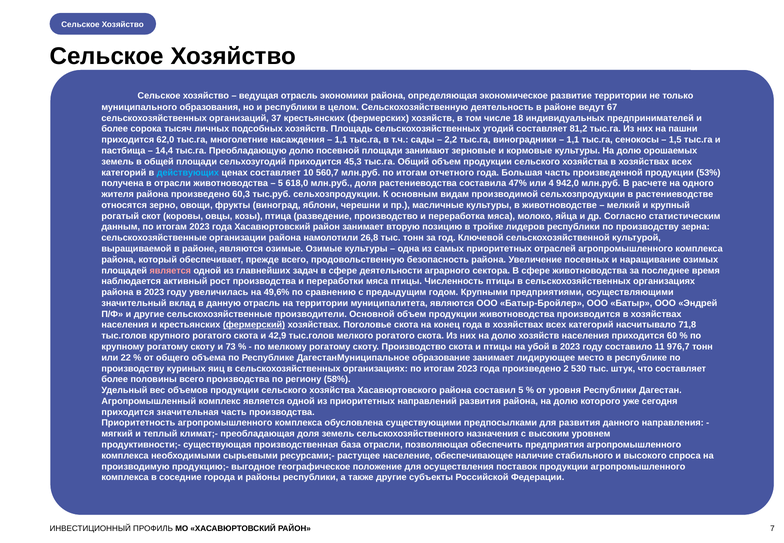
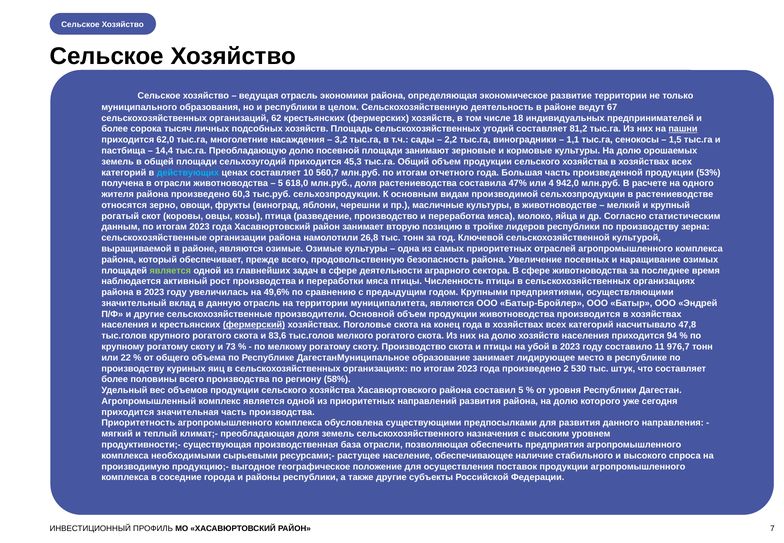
37: 37 -> 62 (276, 118)
пашни underline: none -> present (683, 129)
1,1: 1,1 -> 3,2 (341, 140)
является colour: pink -> light green (170, 270)
71,8: 71,8 -> 47,8 (687, 325)
42,9: 42,9 -> 83,6 (277, 336)
60: 60 -> 94 (672, 336)
